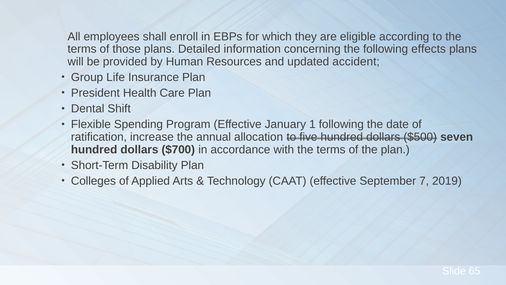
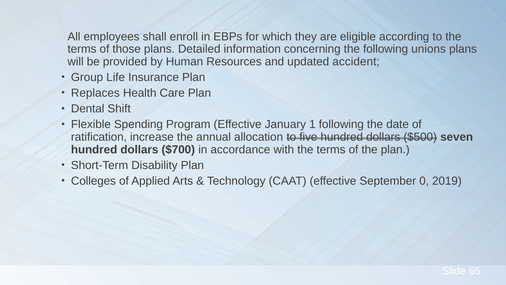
effects: effects -> unions (429, 49)
President: President -> Replaces (95, 93)
7: 7 -> 0 (424, 181)
